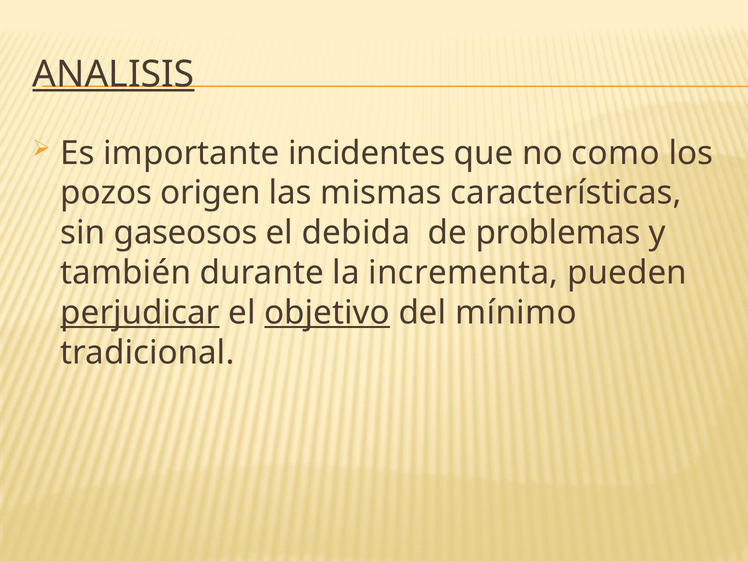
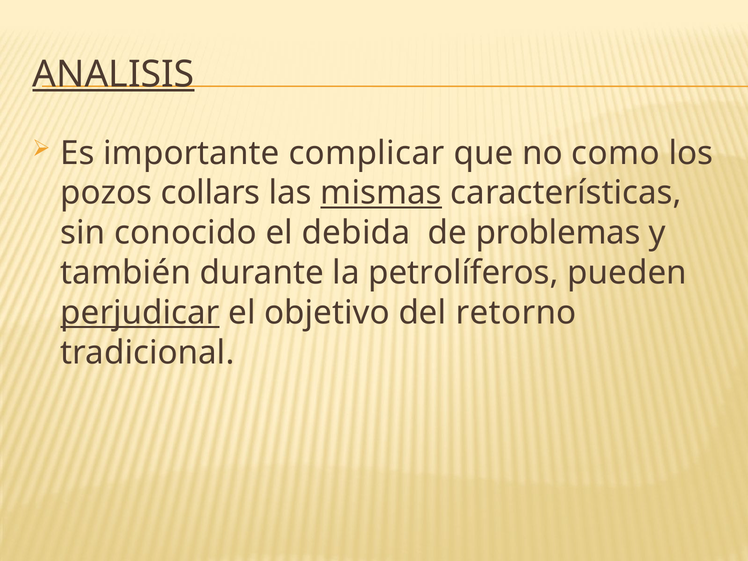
incidentes: incidentes -> complicar (366, 153)
origen: origen -> collars (211, 193)
mismas underline: none -> present (381, 193)
gaseosos: gaseosos -> conocido (185, 233)
incrementa: incrementa -> petrolíferos (464, 273)
objetivo underline: present -> none (327, 313)
mínimo: mínimo -> retorno (516, 313)
